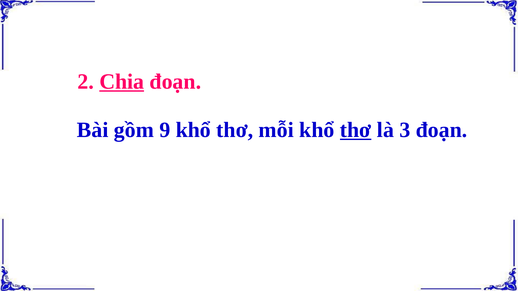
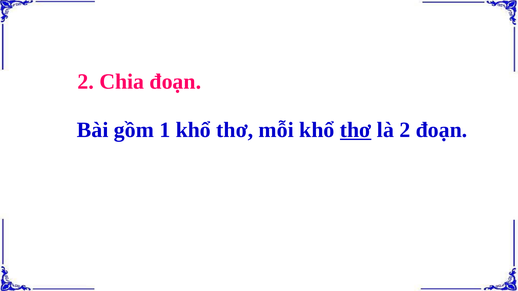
Chia underline: present -> none (122, 82)
9: 9 -> 1 (165, 130)
là 3: 3 -> 2 (405, 130)
